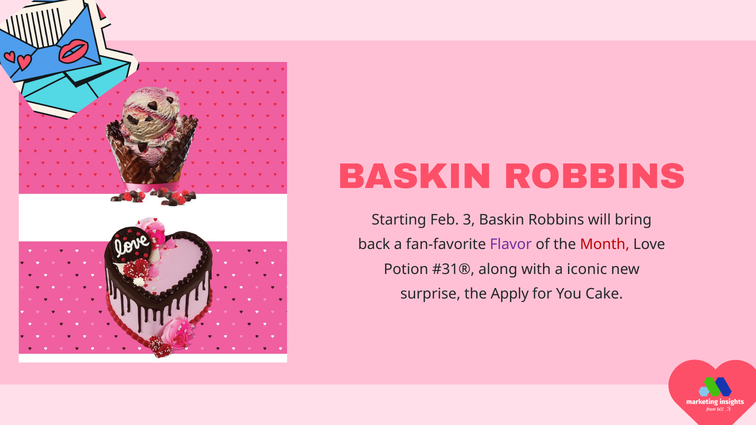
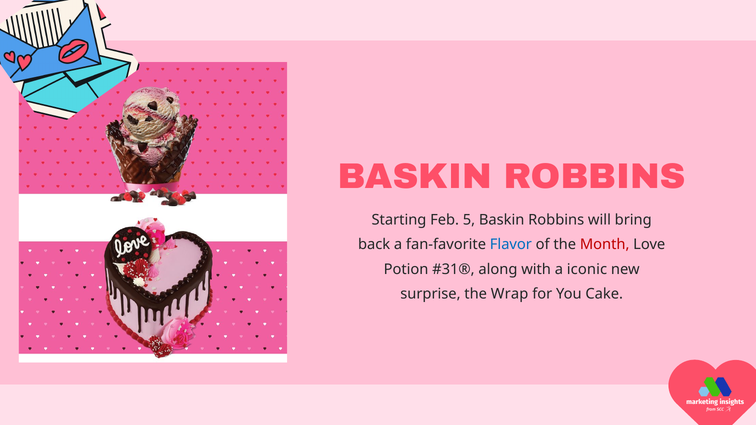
3: 3 -> 5 (469, 220)
Flavor colour: purple -> blue (511, 245)
Apply: Apply -> Wrap (510, 294)
